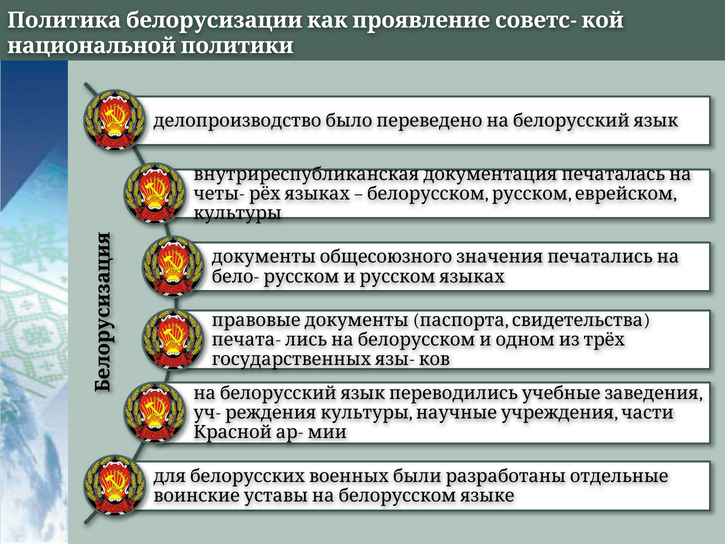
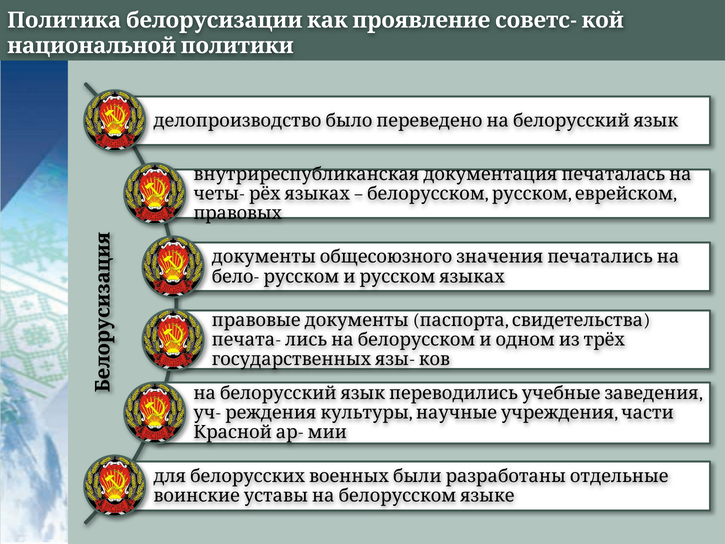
культуры: культуры -> правовых (238, 213)
